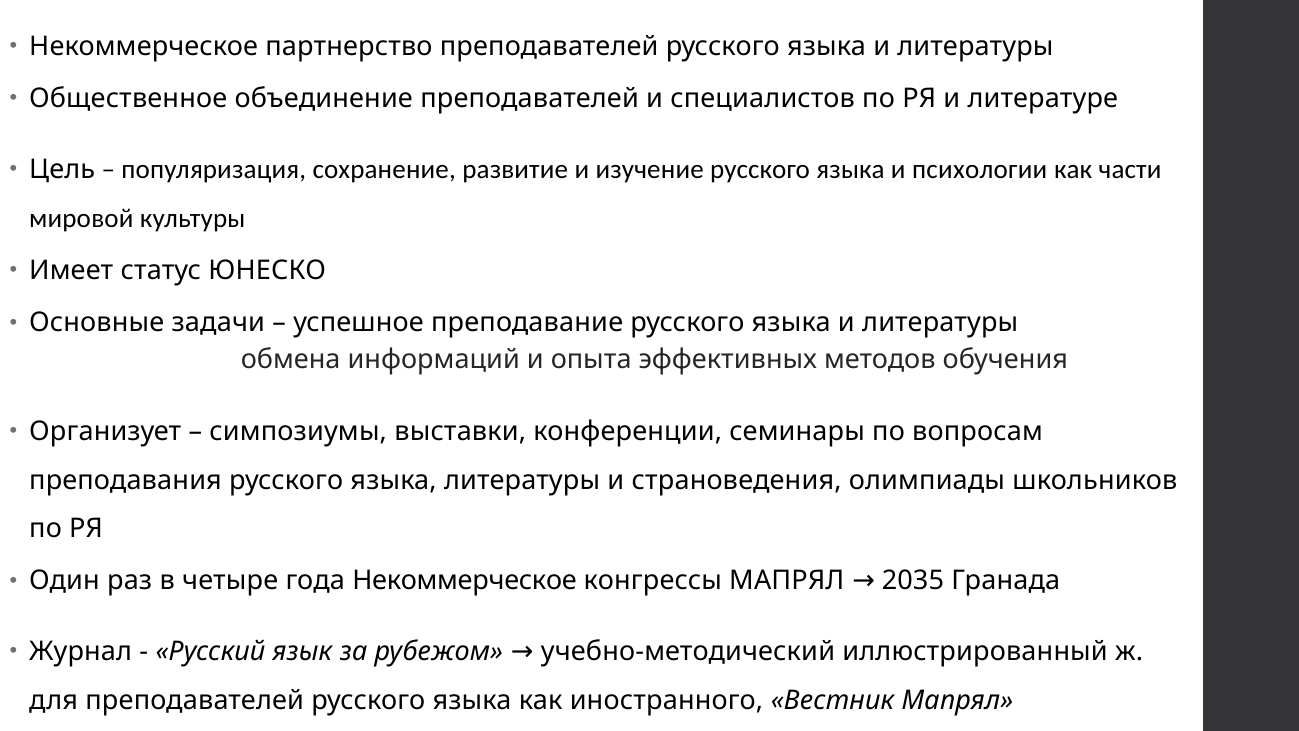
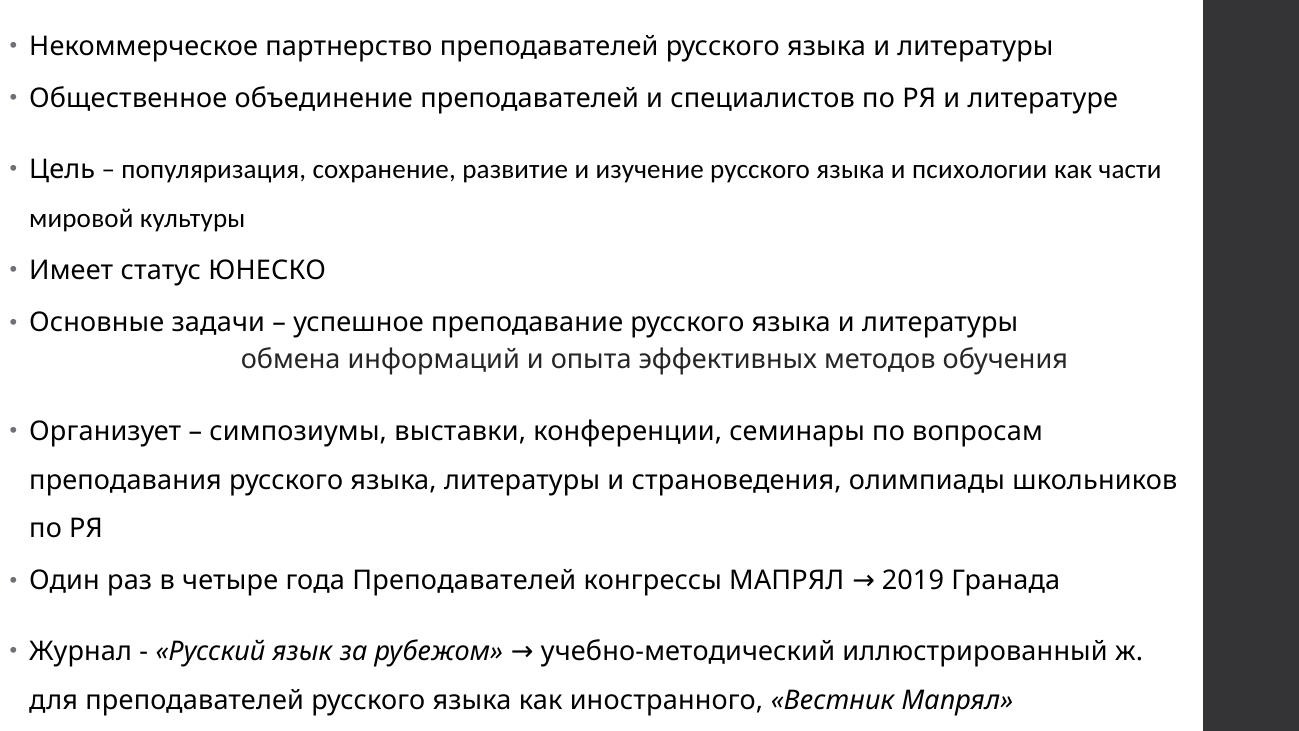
года Некоммерческое: Некоммерческое -> Преподавателей (464, 581)
2035: 2035 -> 2019 (913, 581)
